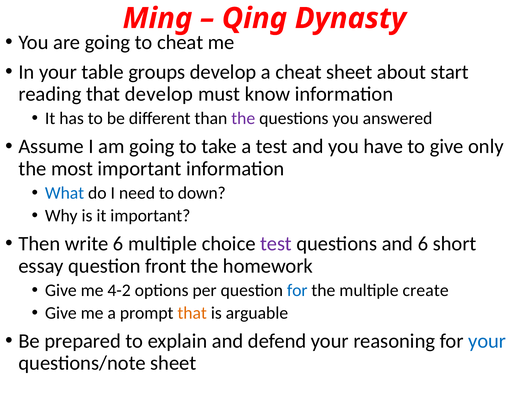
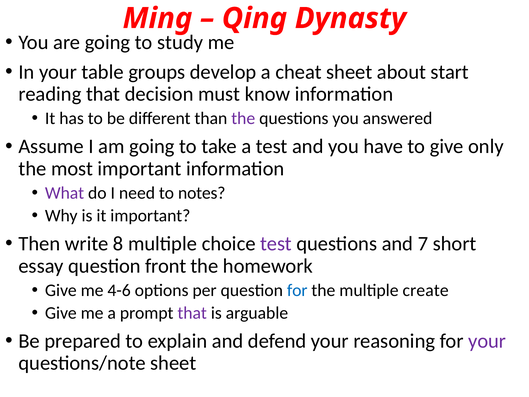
cheat: cheat -> study (180, 42)
that develop: develop -> decision (159, 94)
What colour: blue -> purple (65, 193)
down: down -> notes (202, 193)
write 6: 6 -> 8 (118, 244)
and 6: 6 -> 7 (423, 244)
4-2: 4-2 -> 4-6 (119, 290)
that colour: orange -> purple (192, 313)
your colour: blue -> purple (487, 341)
